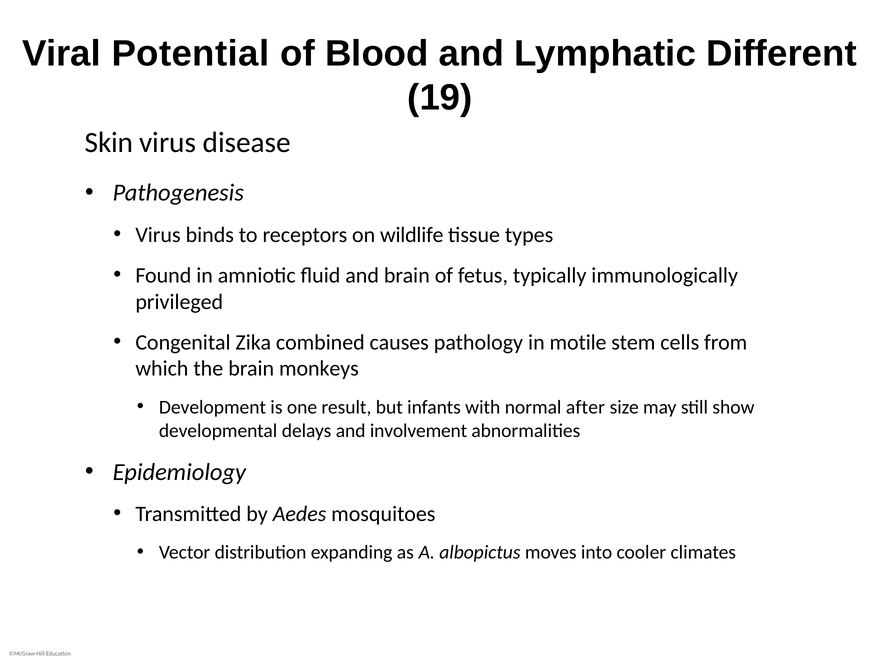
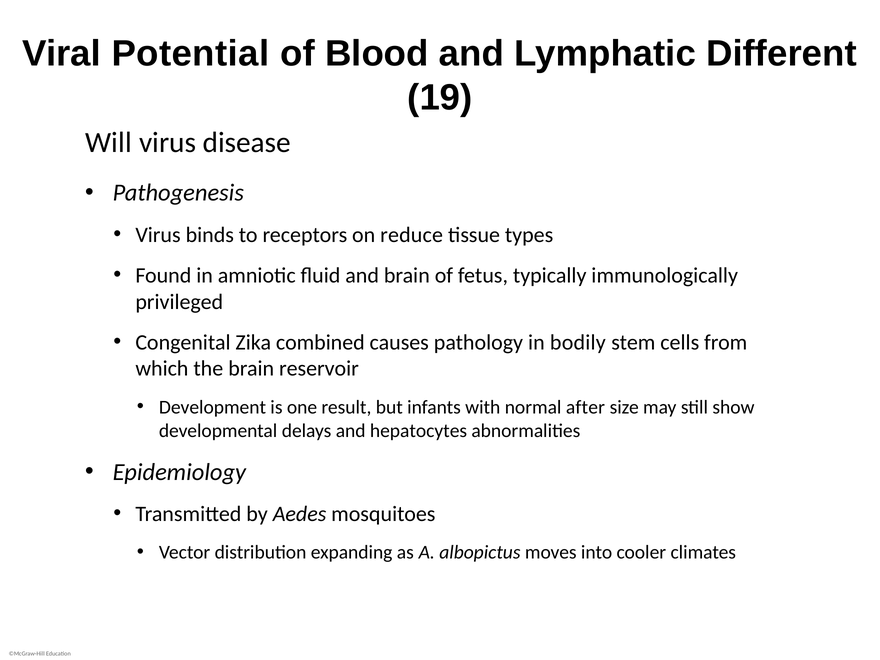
Skin: Skin -> Will (109, 143)
wildlife: wildlife -> reduce (412, 235)
motile: motile -> bodily (578, 342)
monkeys: monkeys -> reservoir (319, 369)
involvement: involvement -> hepatocytes (419, 431)
